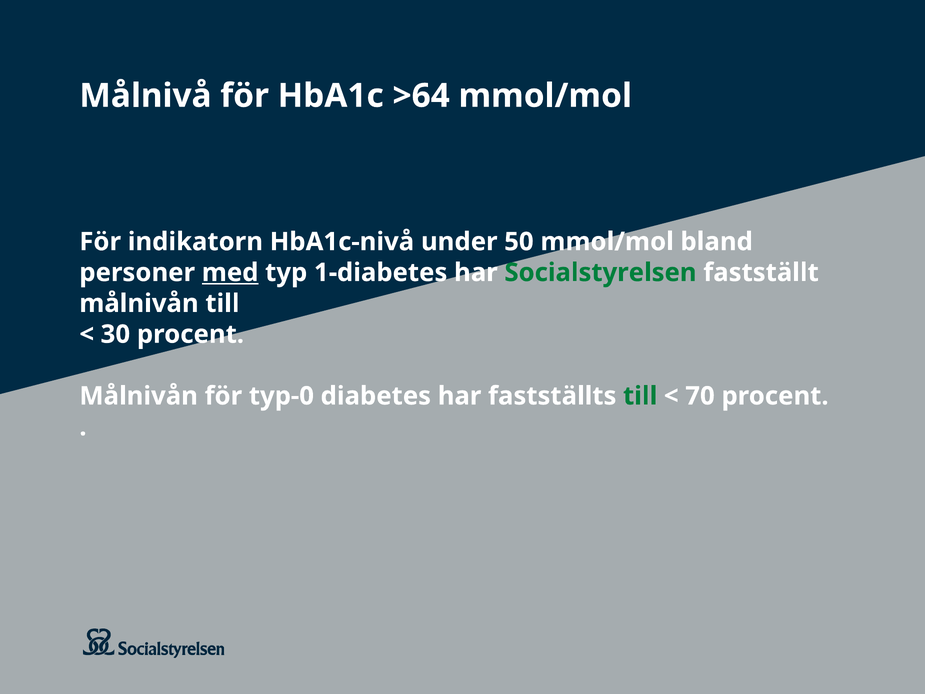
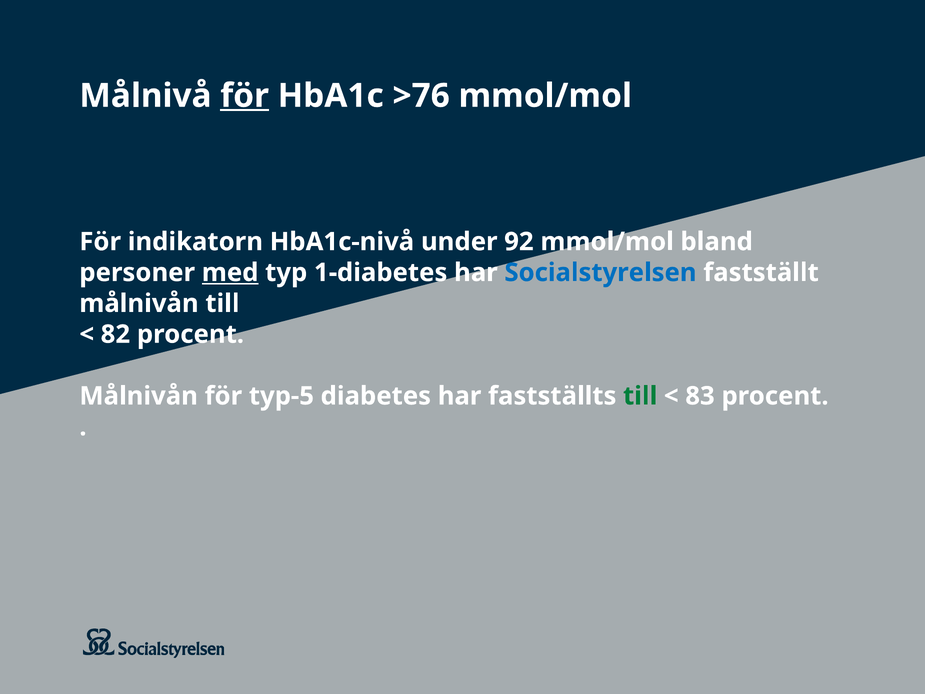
för underline: none -> present (245, 96)
>64: >64 -> >76 (421, 96)
50: 50 -> 92 (519, 242)
Socialstyrelsen colour: green -> blue (600, 273)
30: 30 -> 82 (115, 334)
typ-0: typ-0 -> typ-5 (281, 396)
70: 70 -> 83 (700, 396)
